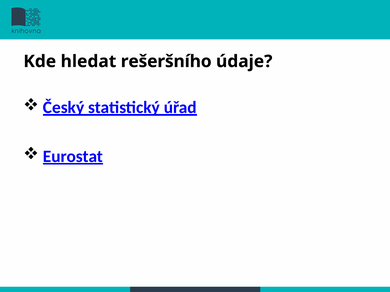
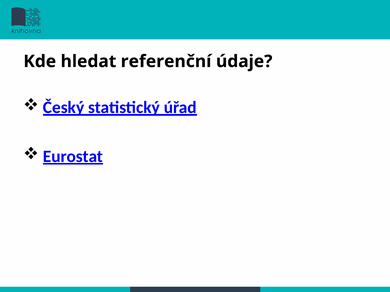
rešeršního: rešeršního -> referenční (166, 62)
